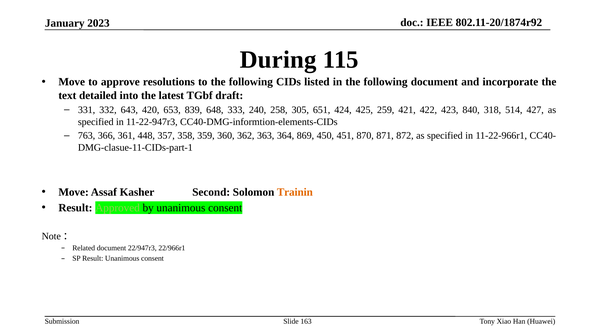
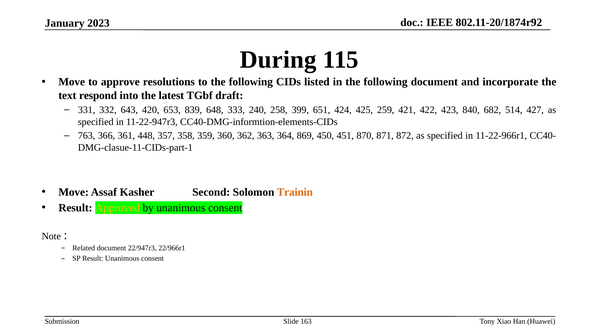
detailed: detailed -> respond (98, 95)
305: 305 -> 399 (300, 110)
318: 318 -> 682 (492, 110)
Approved colour: light green -> yellow (118, 208)
